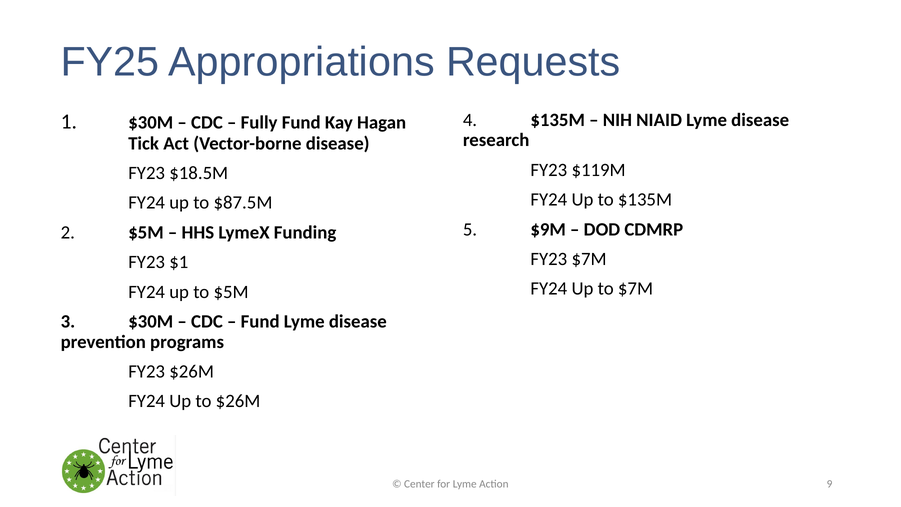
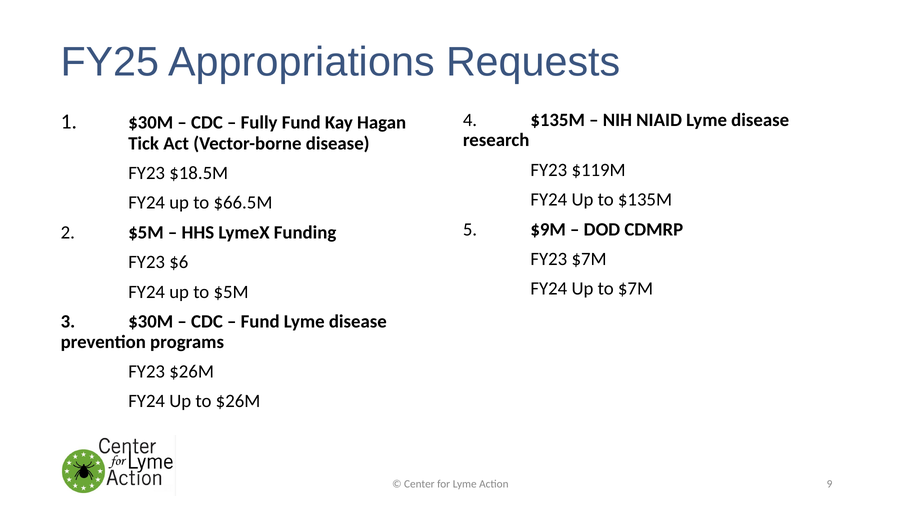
$87.5M: $87.5M -> $66.5M (243, 203)
$1: $1 -> $6 (179, 262)
